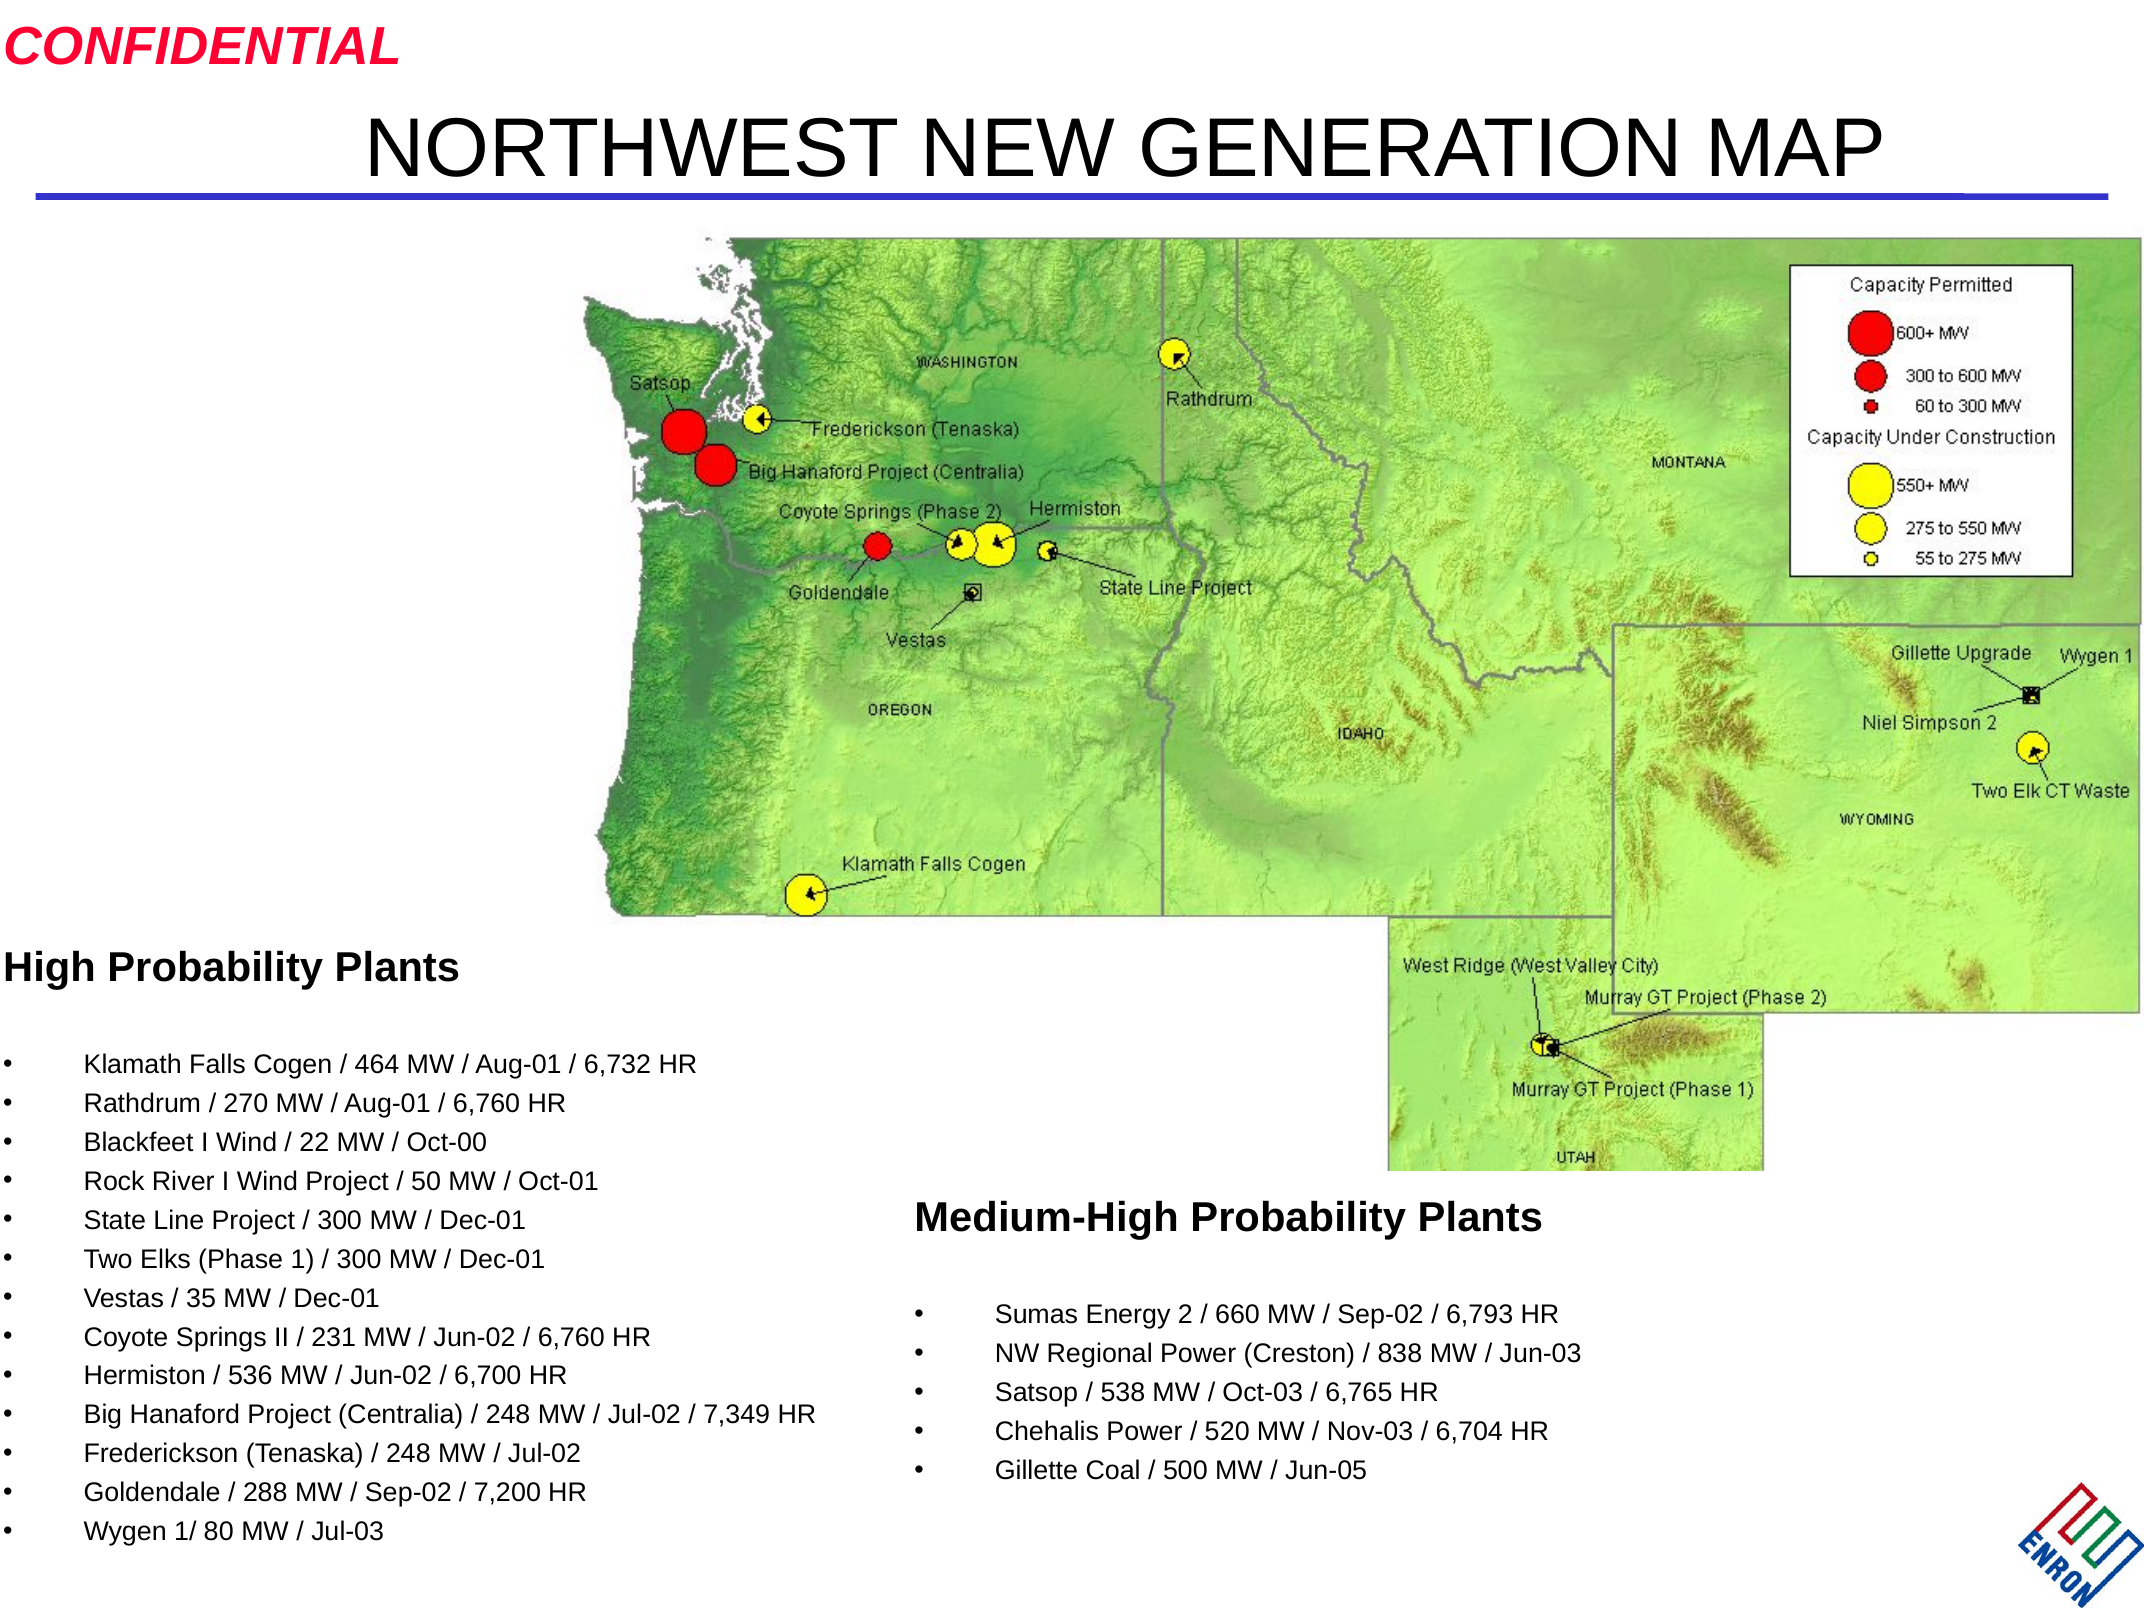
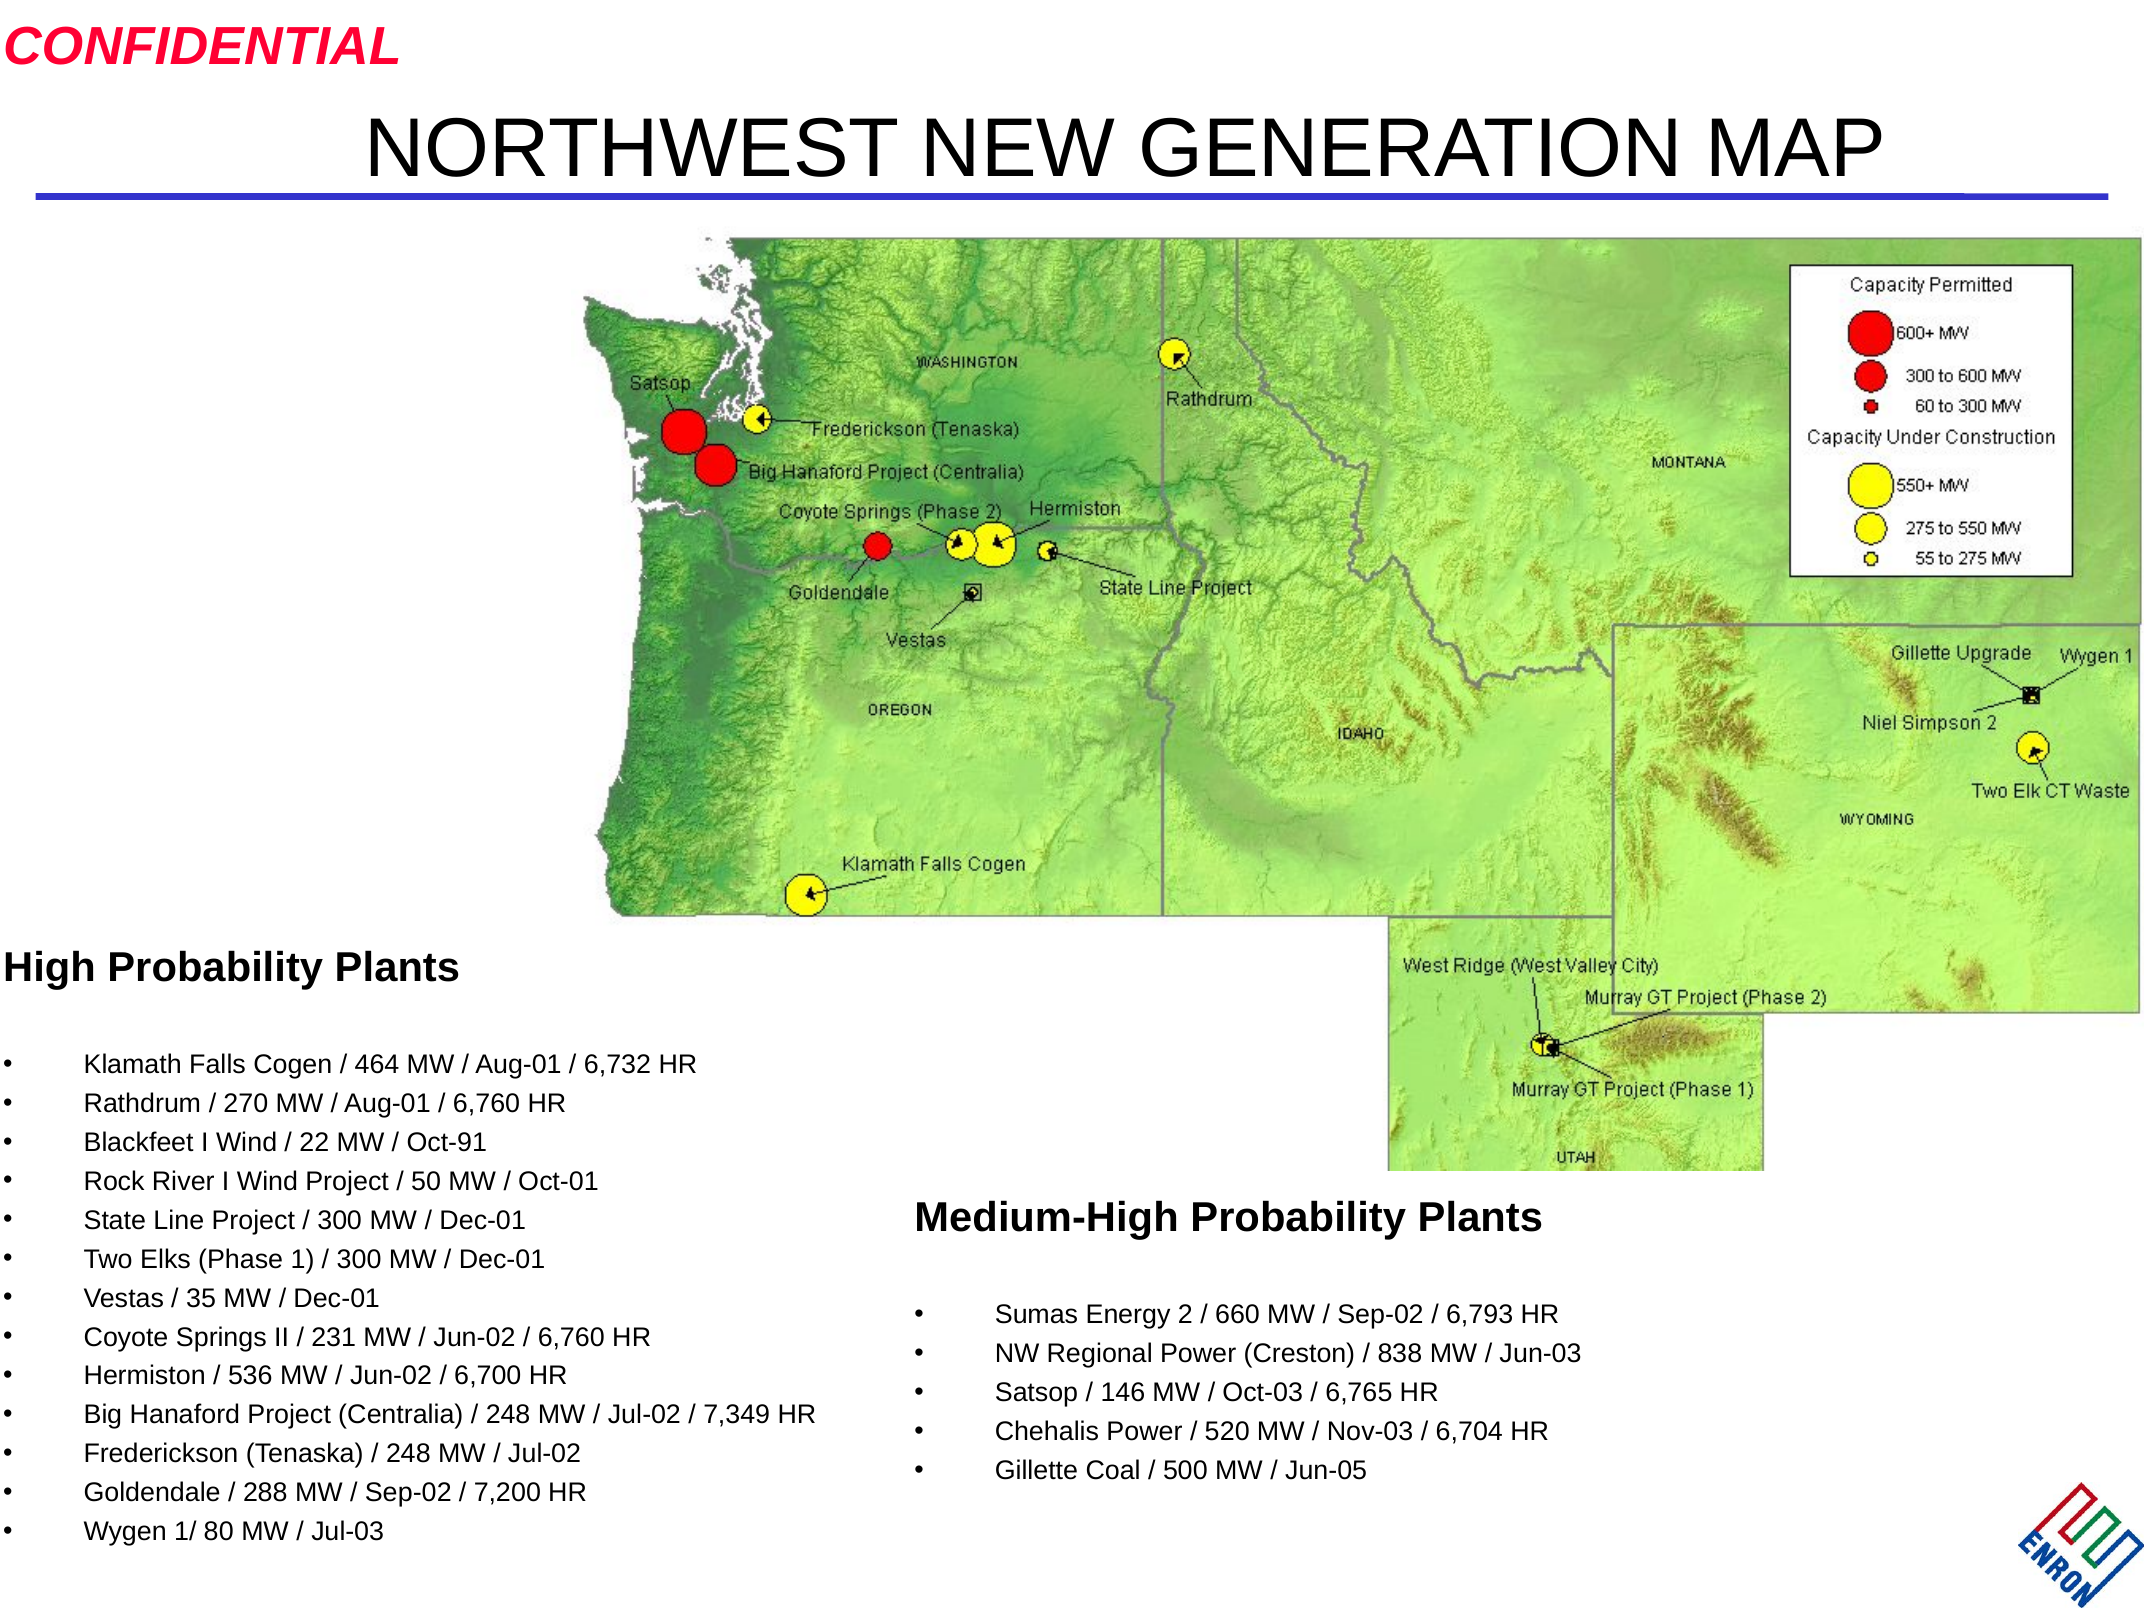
Oct-00: Oct-00 -> Oct-91 (447, 1143)
538: 538 -> 146 (1123, 1393)
